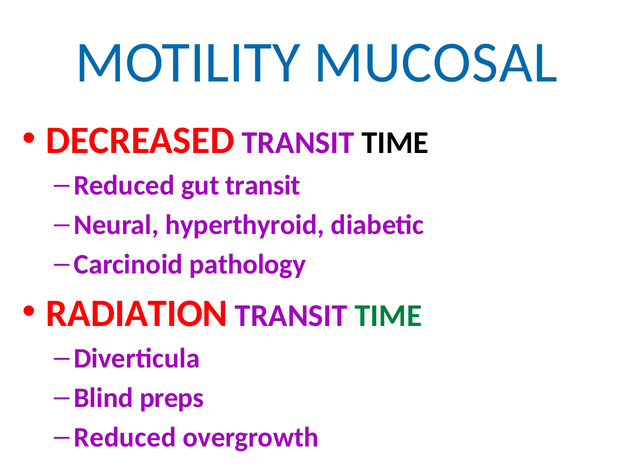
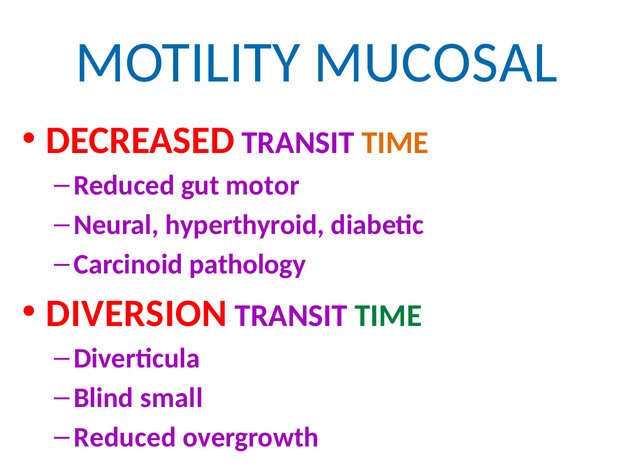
TIME colour: black -> orange (395, 142)
gut transit: transit -> motor (263, 185)
RADIATION: RADIATION -> DIVERSION (137, 313)
preps: preps -> small (171, 397)
